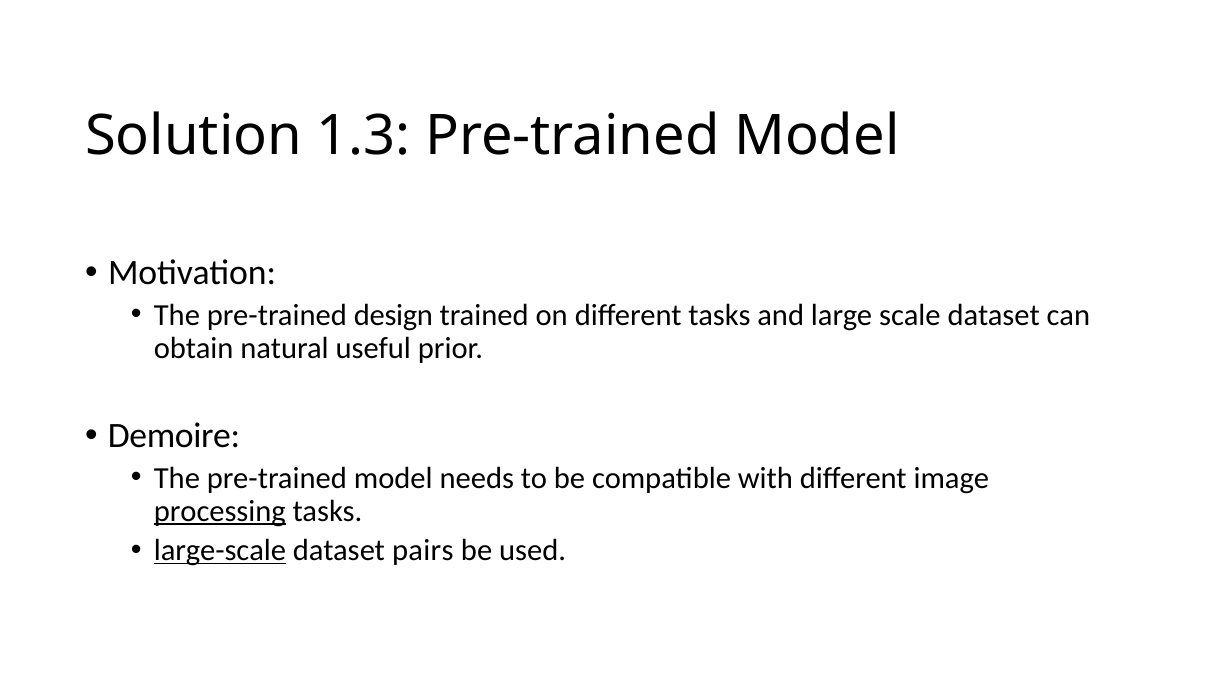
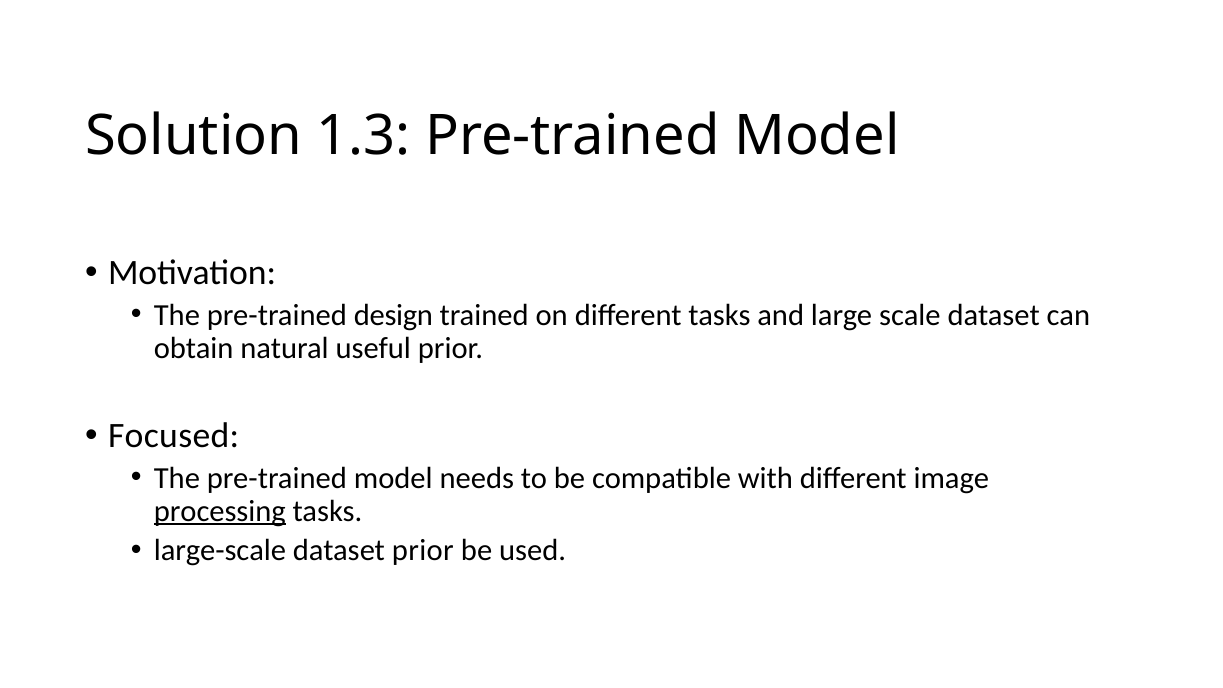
Demoire: Demoire -> Focused (174, 436)
large-scale underline: present -> none (220, 550)
dataset pairs: pairs -> prior (423, 550)
